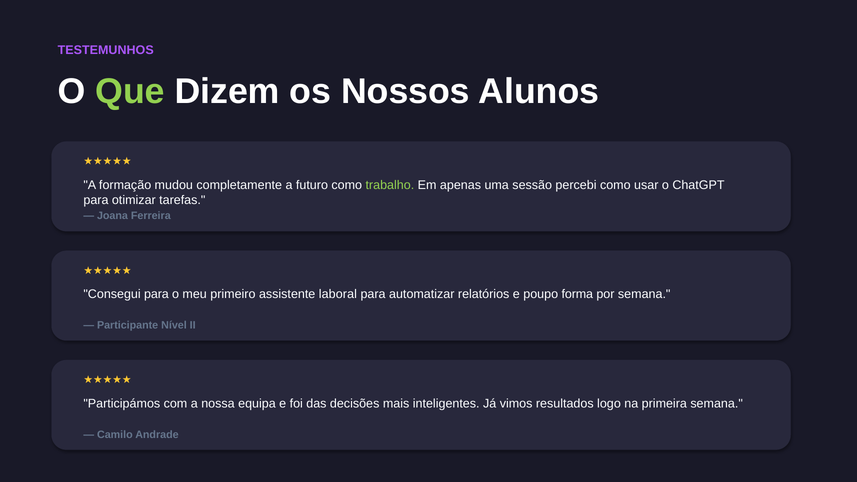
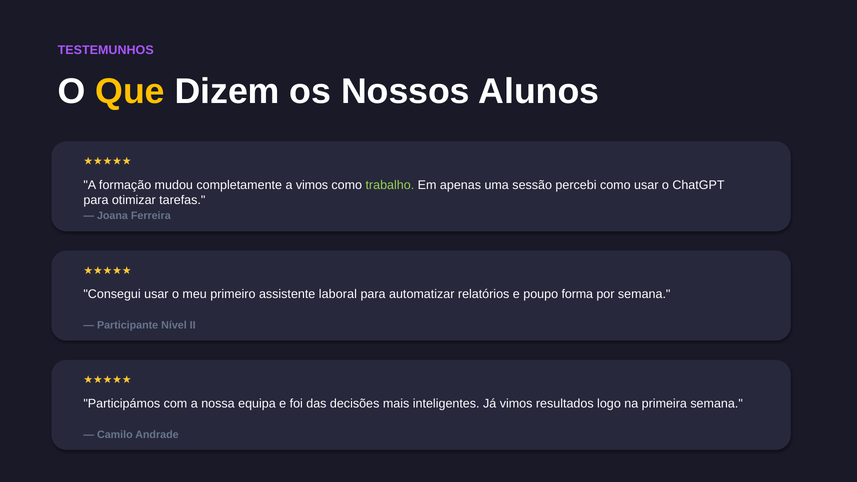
Que colour: light green -> yellow (130, 91)
a futuro: futuro -> vimos (312, 185)
Consegui para: para -> usar (156, 294)
